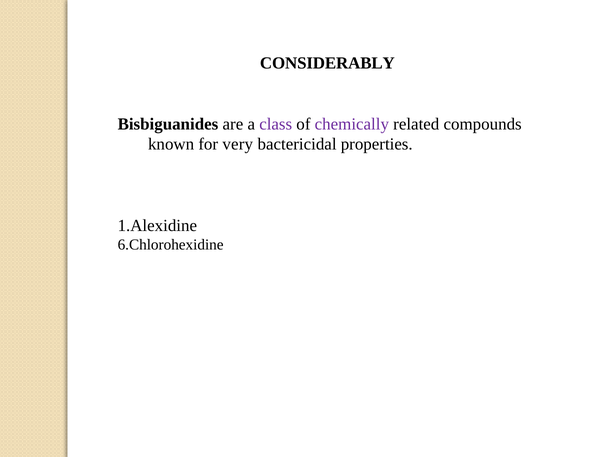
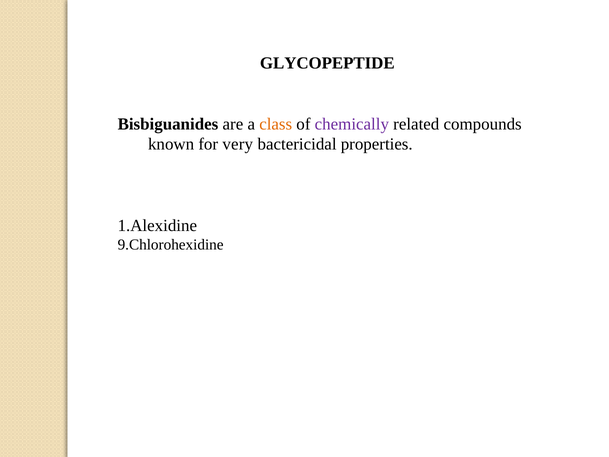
CONSIDERABLY: CONSIDERABLY -> GLYCOPEPTIDE (327, 63)
class colour: purple -> orange (276, 124)
6.Chlorohexidine: 6.Chlorohexidine -> 9.Chlorohexidine (171, 245)
